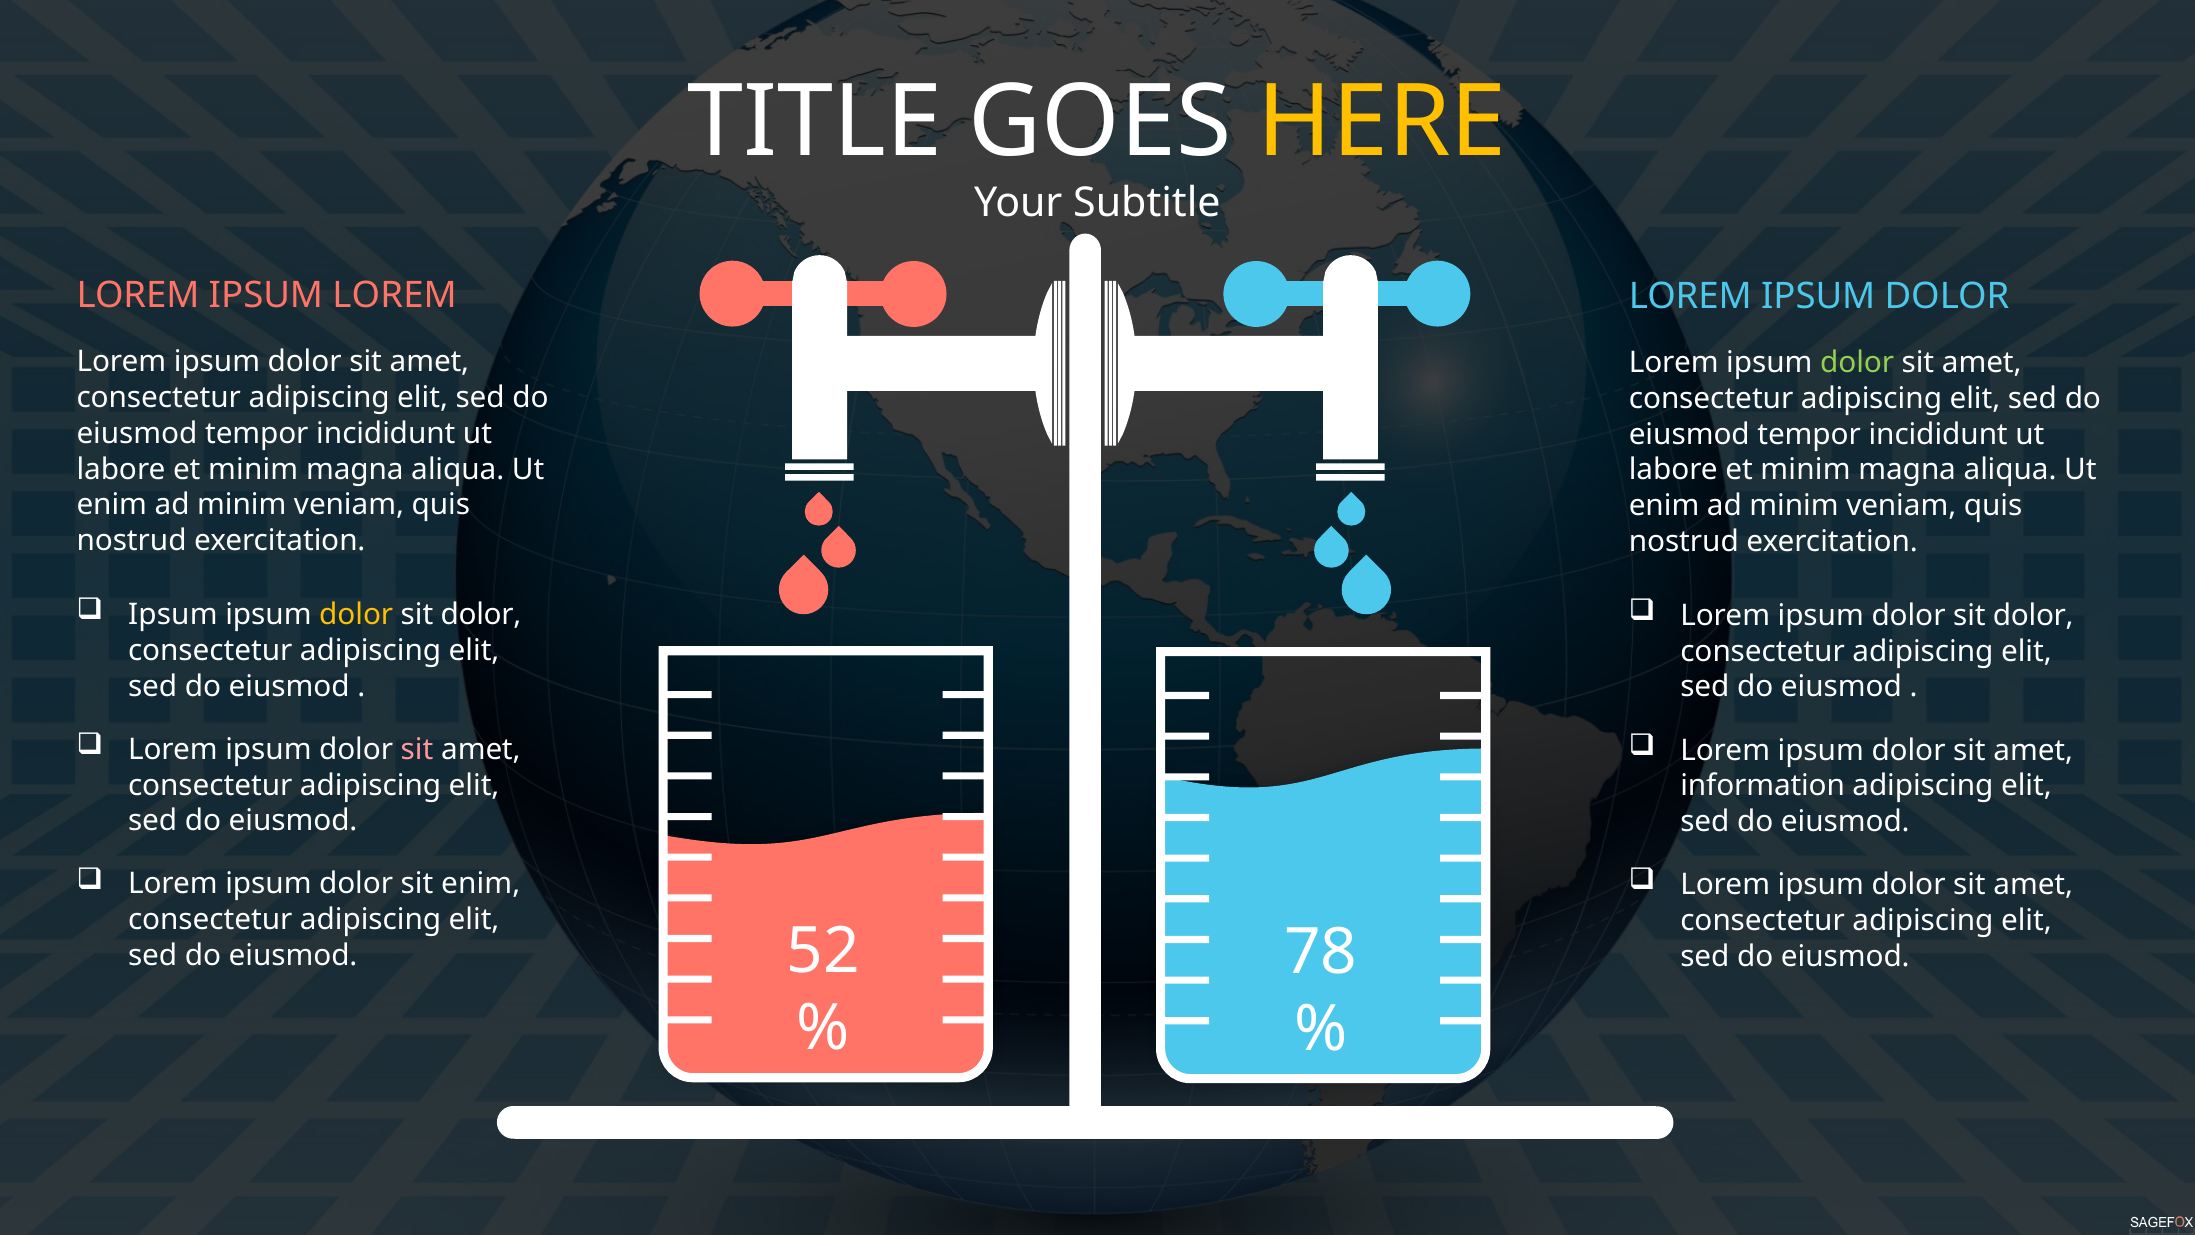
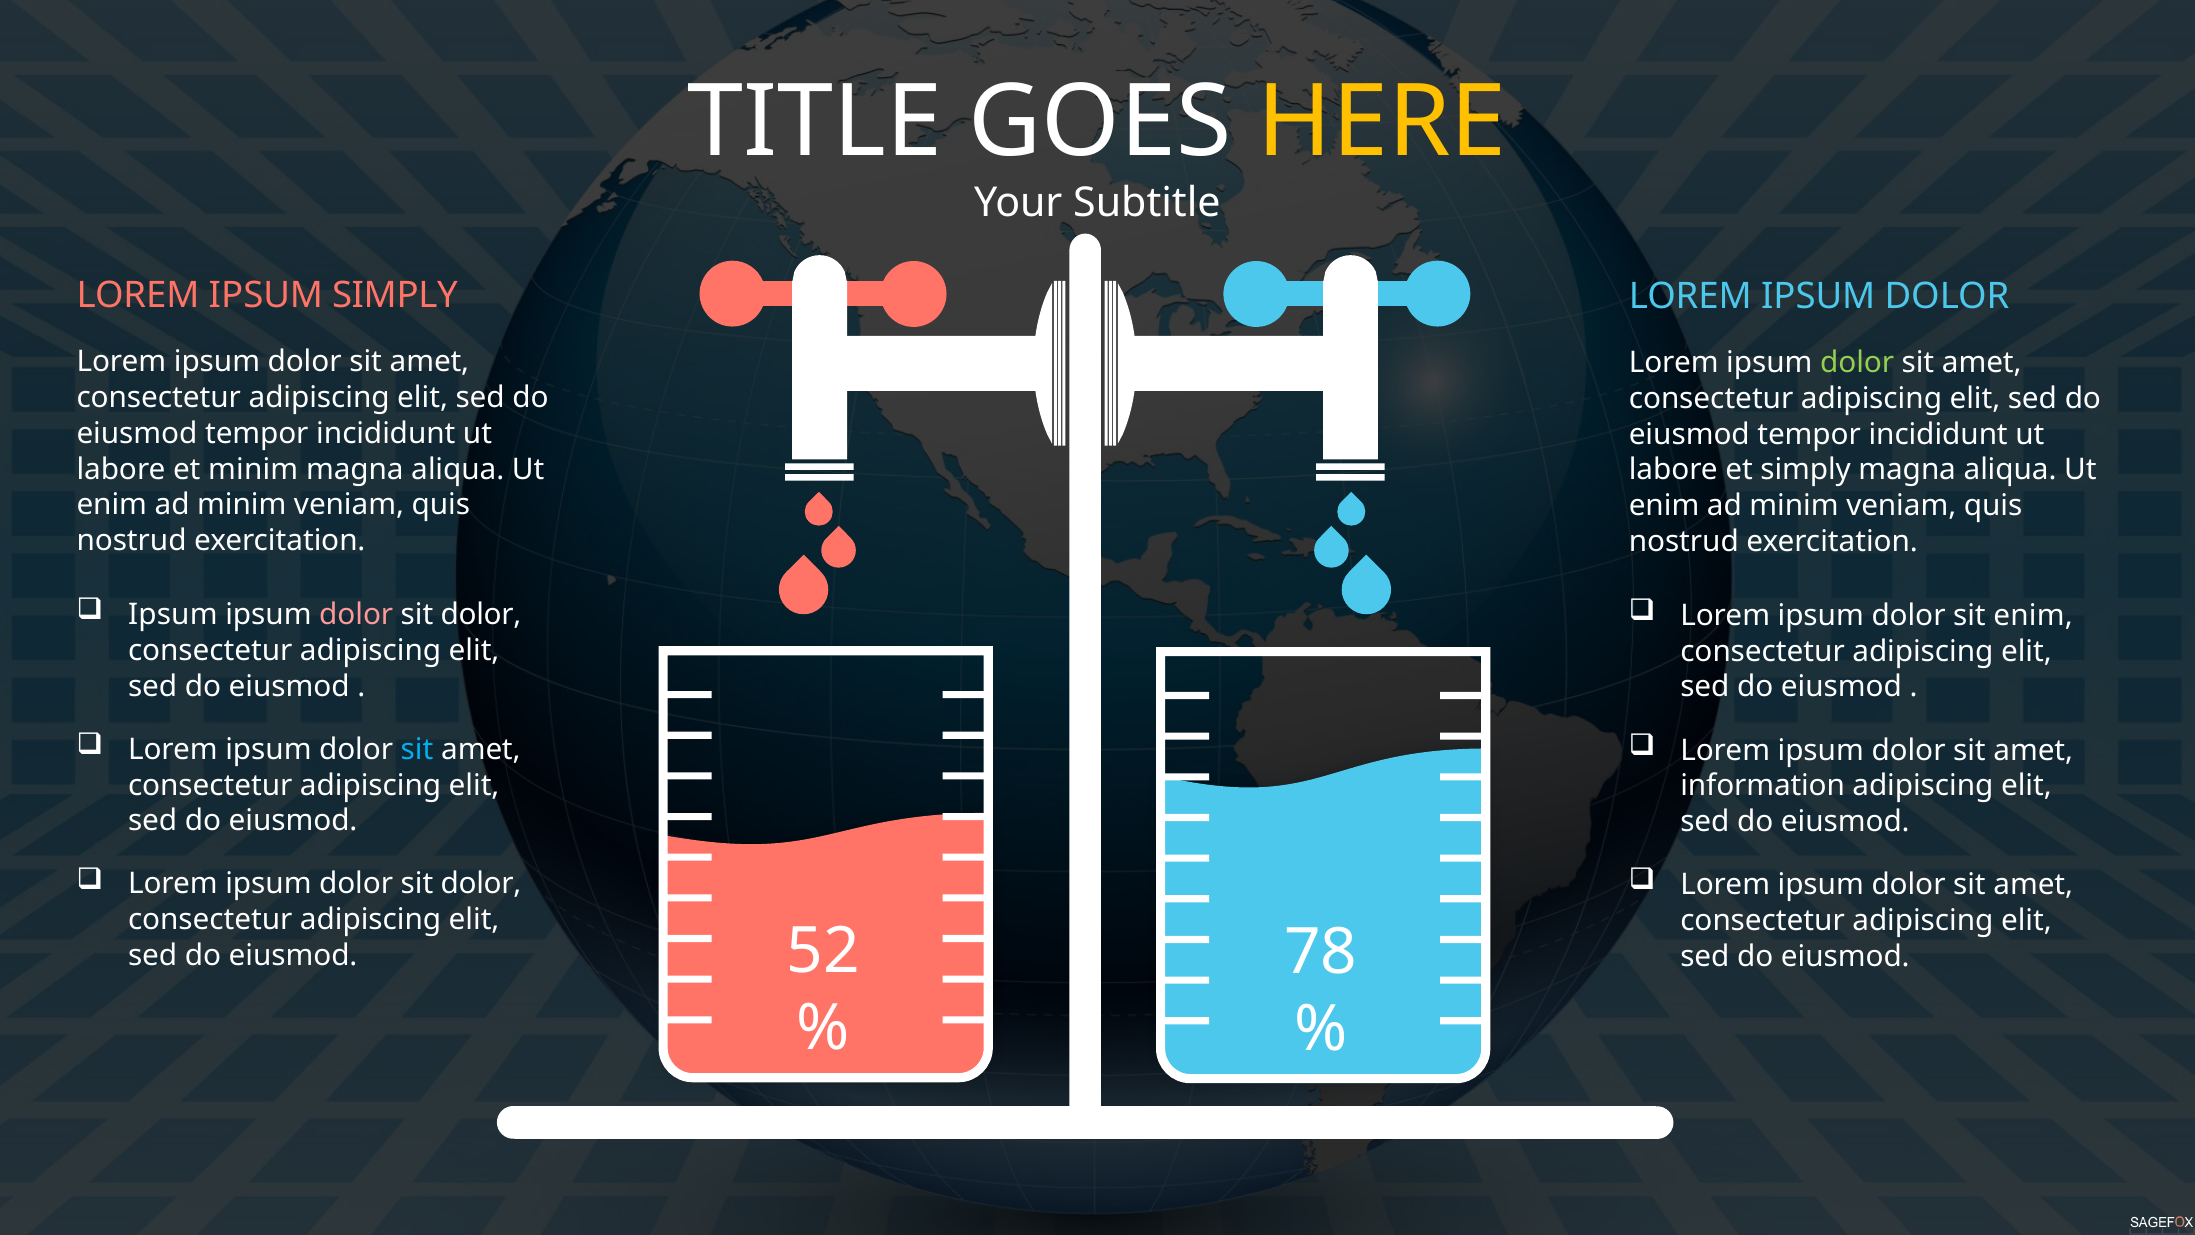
IPSUM LOREM: LOREM -> SIMPLY (395, 295)
minim: minim -> simply (1806, 470)
dolor colour: yellow -> pink (356, 615)
dolor: dolor -> enim (2033, 615)
sit colour: pink -> light blue (417, 749)
enim: enim -> dolor (481, 884)
